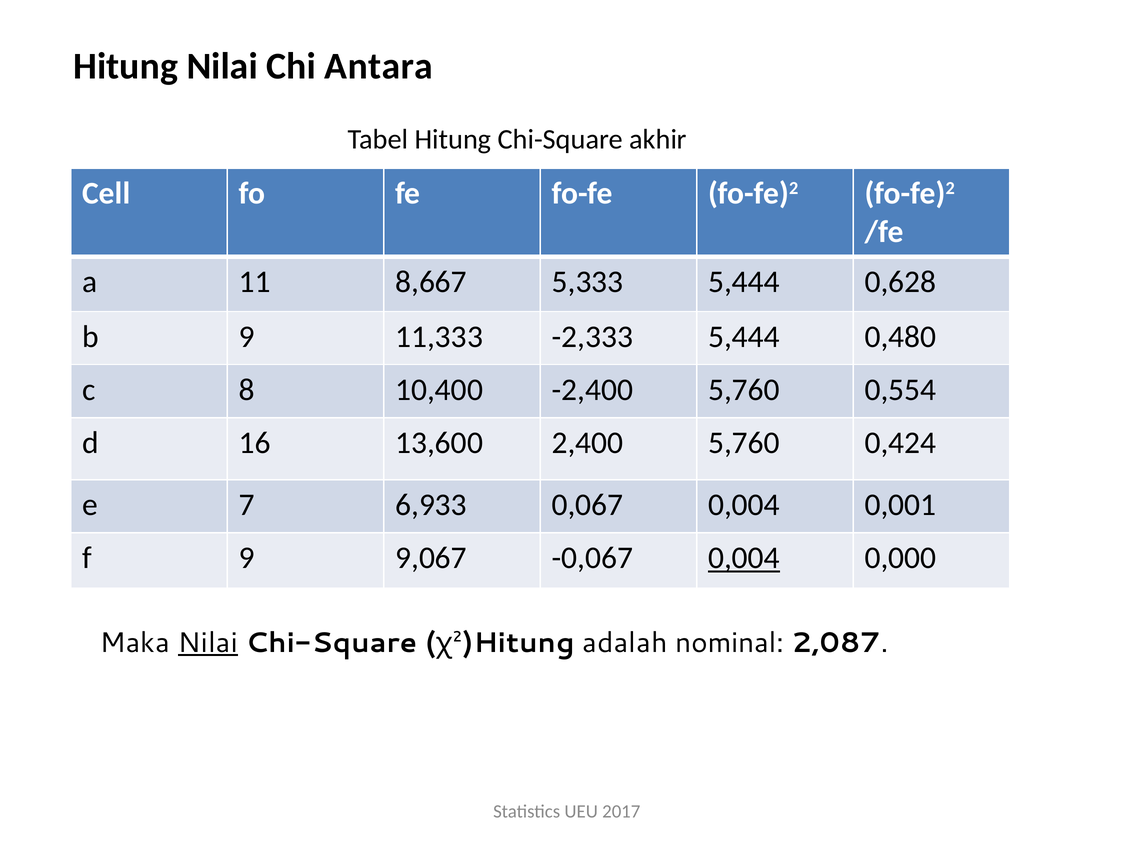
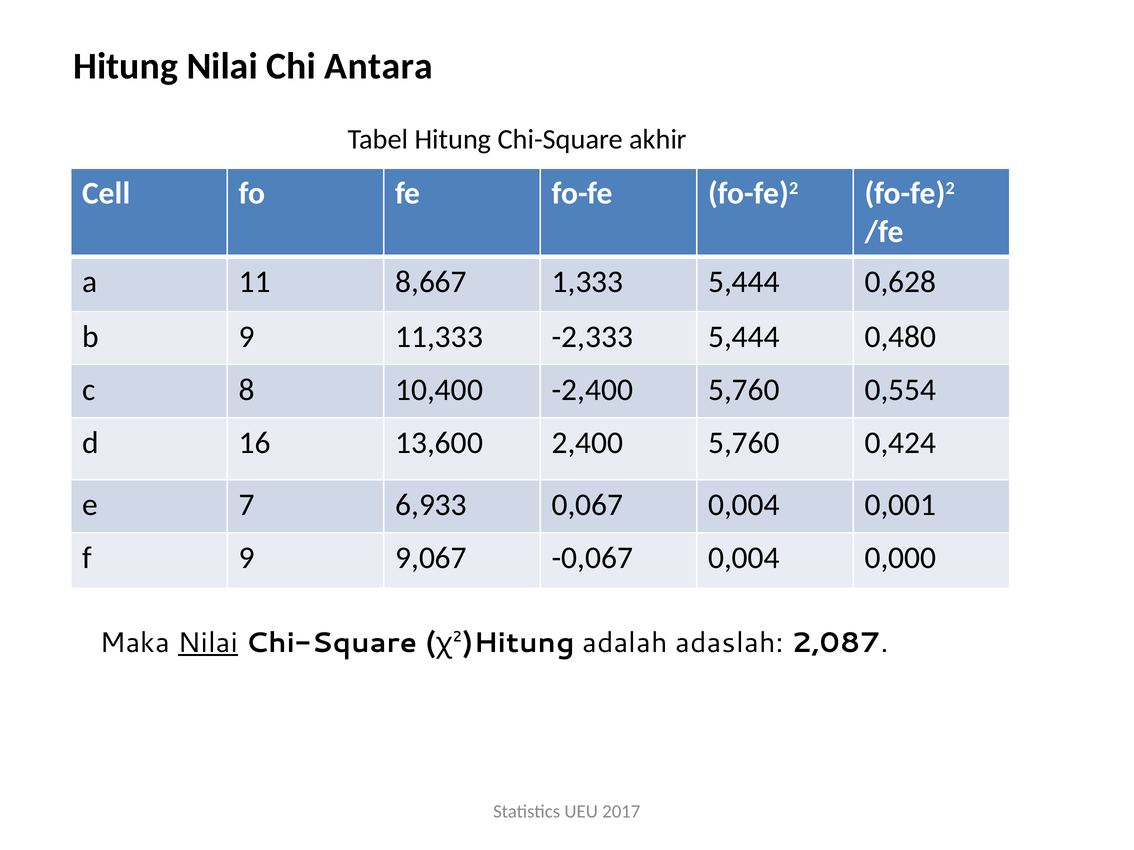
5,333: 5,333 -> 1,333 (588, 282)
0,004 underline: present -> none (744, 558)
nominal: nominal -> adaslah (729, 643)
